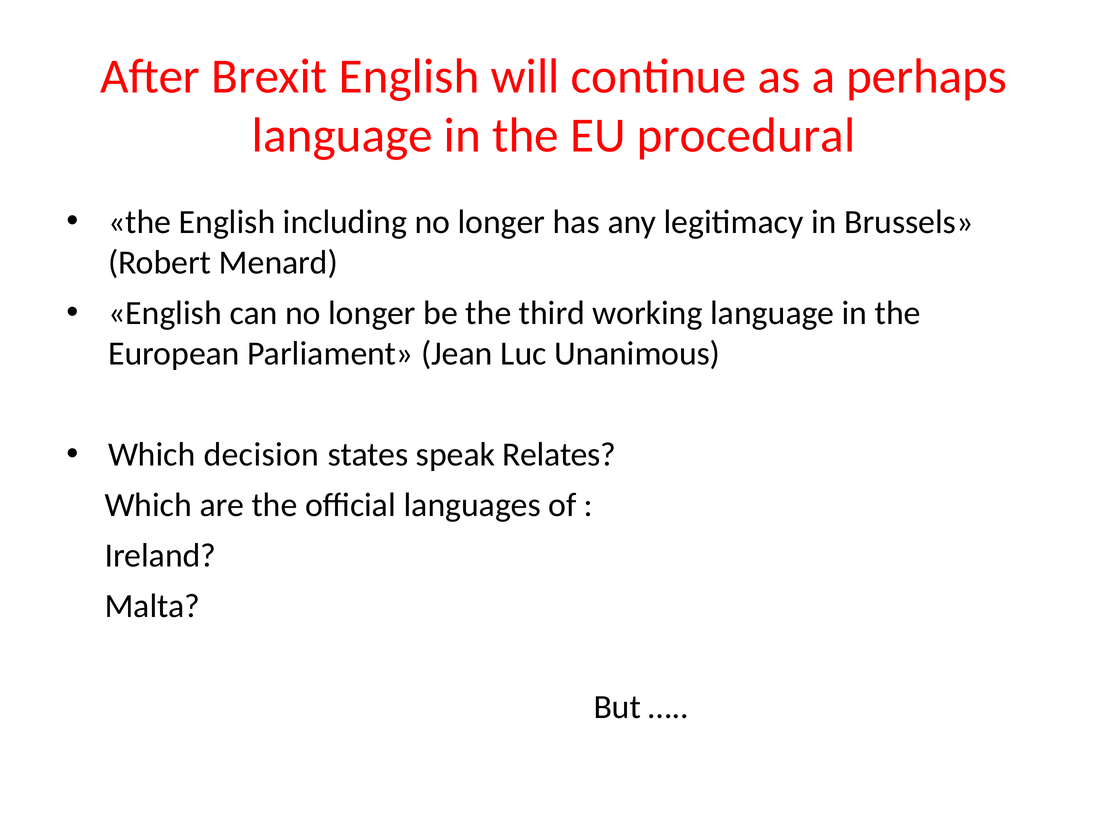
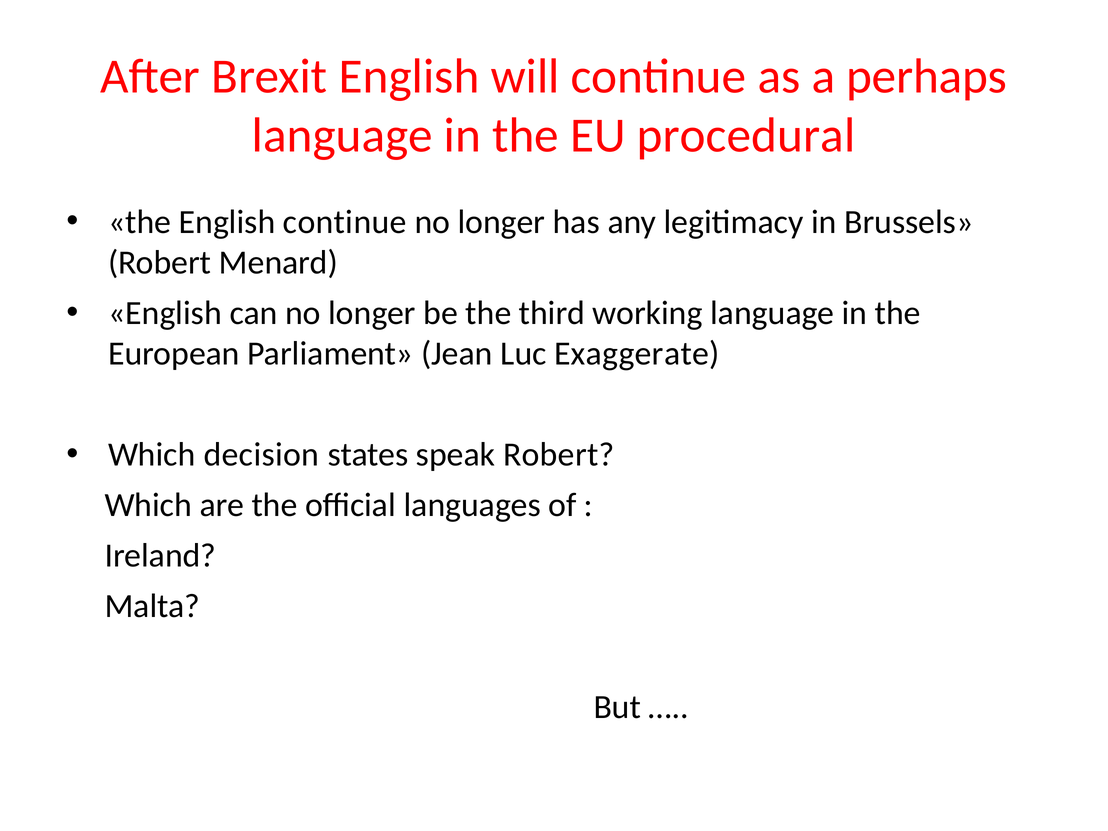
English including: including -> continue (345, 222)
Unanimous: Unanimous -> Exaggerate (637, 354)
speak Relates: Relates -> Robert (559, 455)
